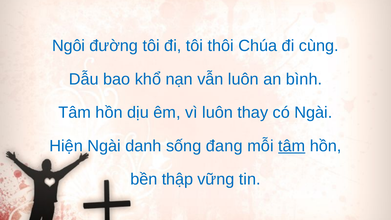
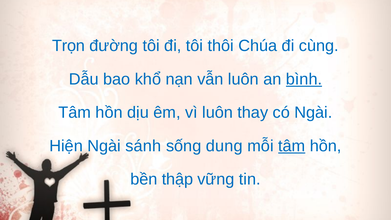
Ngôi: Ngôi -> Trọn (69, 46)
bình underline: none -> present (304, 79)
danh: danh -> sánh (143, 146)
đang: đang -> dung (224, 146)
